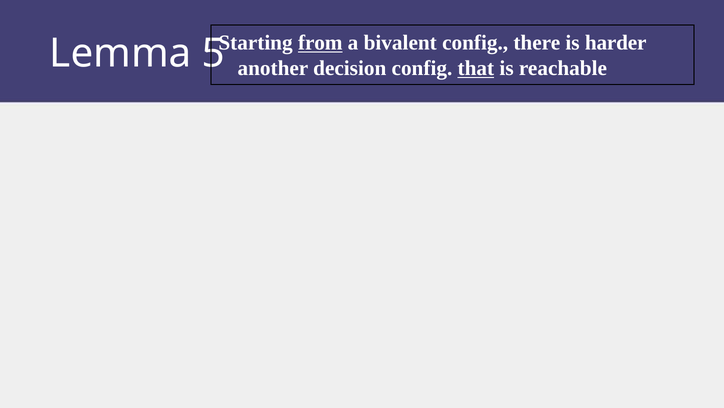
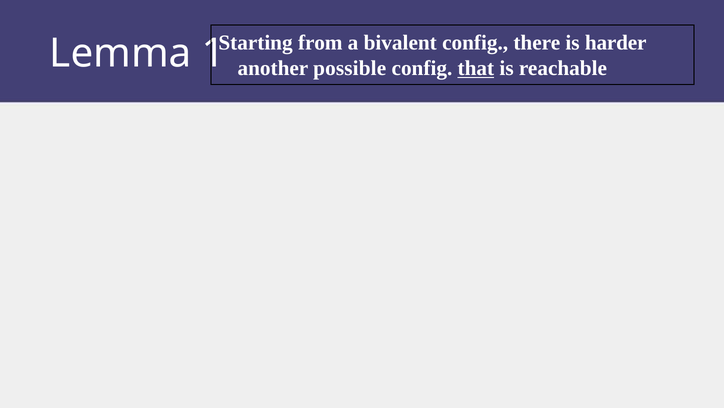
from underline: present -> none (320, 43)
5: 5 -> 1 (213, 53)
decision: decision -> possible (350, 68)
